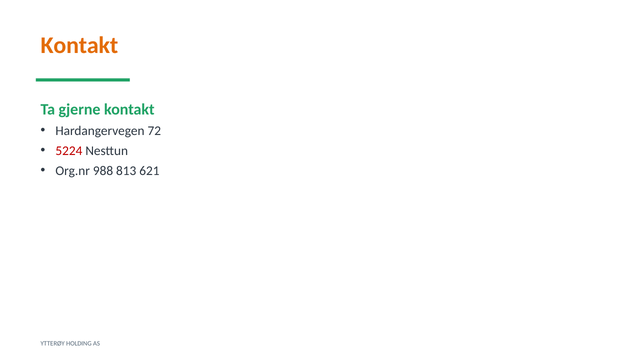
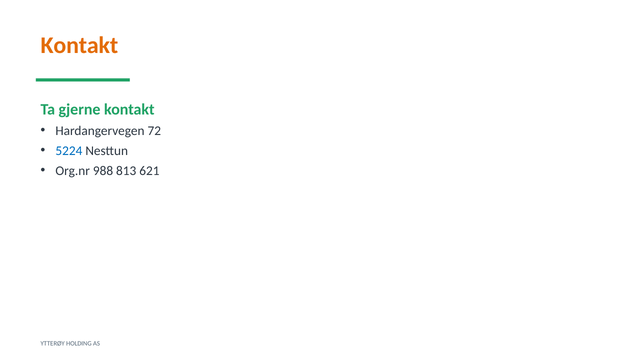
5224 colour: red -> blue (69, 151)
